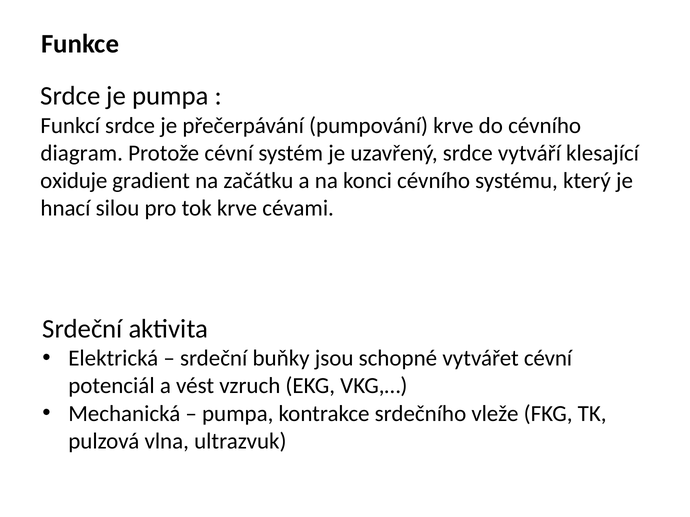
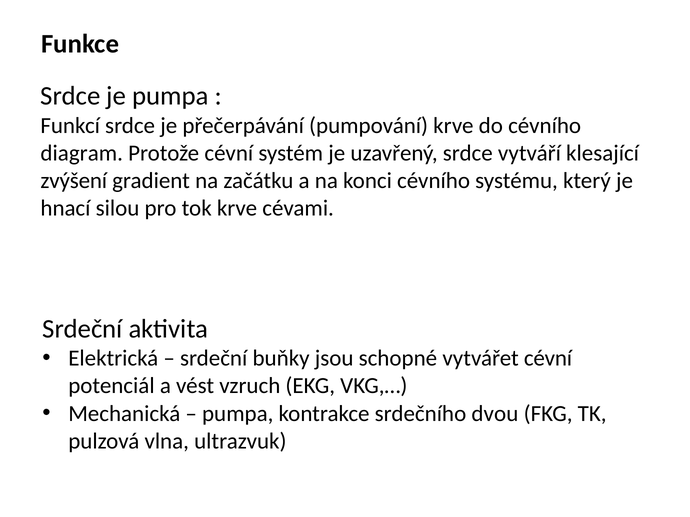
oxiduje: oxiduje -> zvýšení (74, 181)
vleže: vleže -> dvou (495, 414)
